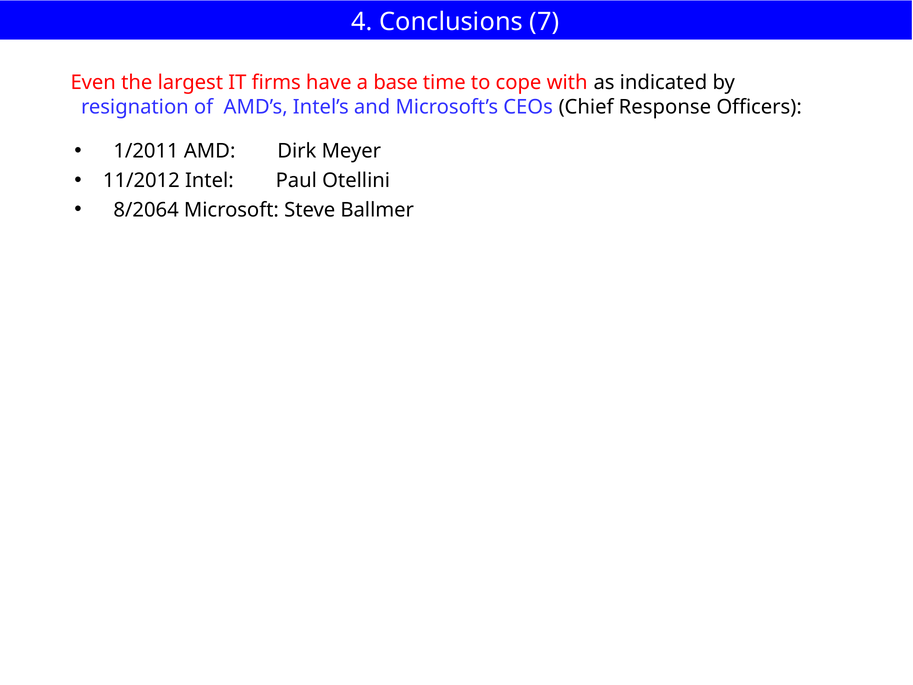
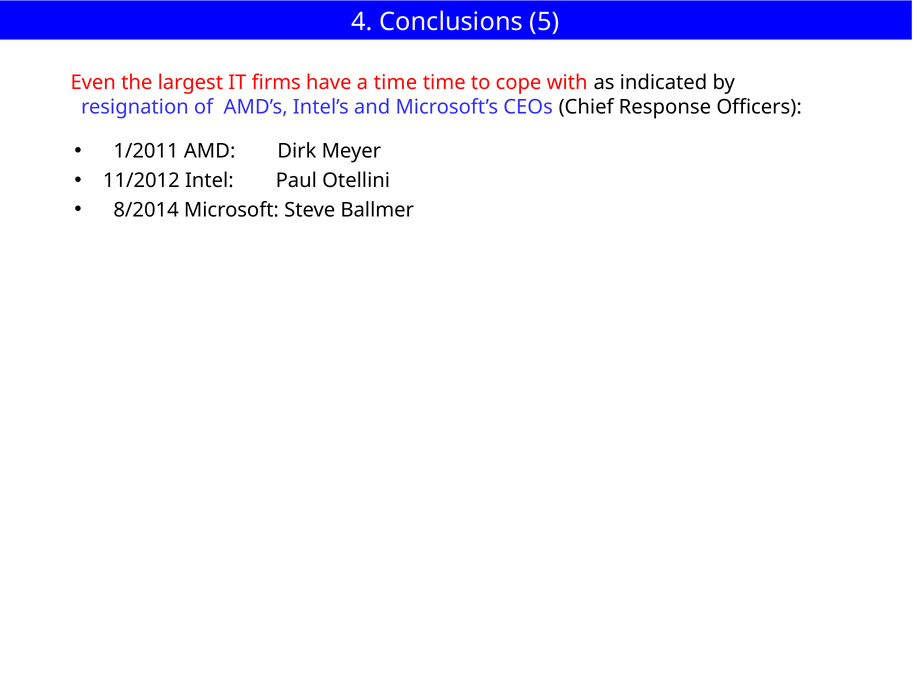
7: 7 -> 5 (544, 22)
a base: base -> time (395, 83)
8/2064: 8/2064 -> 8/2014 (146, 210)
